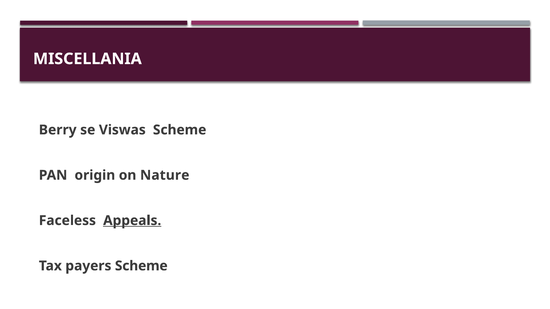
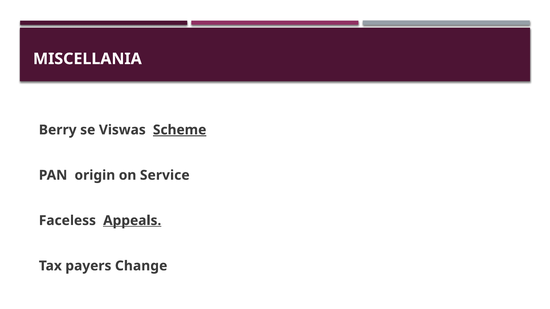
Scheme underline: none -> present (180, 130)
Nature: Nature -> Service (165, 175)
payers Scheme: Scheme -> Change (141, 266)
